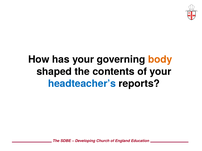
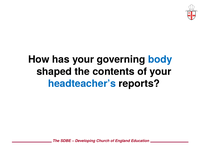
body colour: orange -> blue (160, 60)
